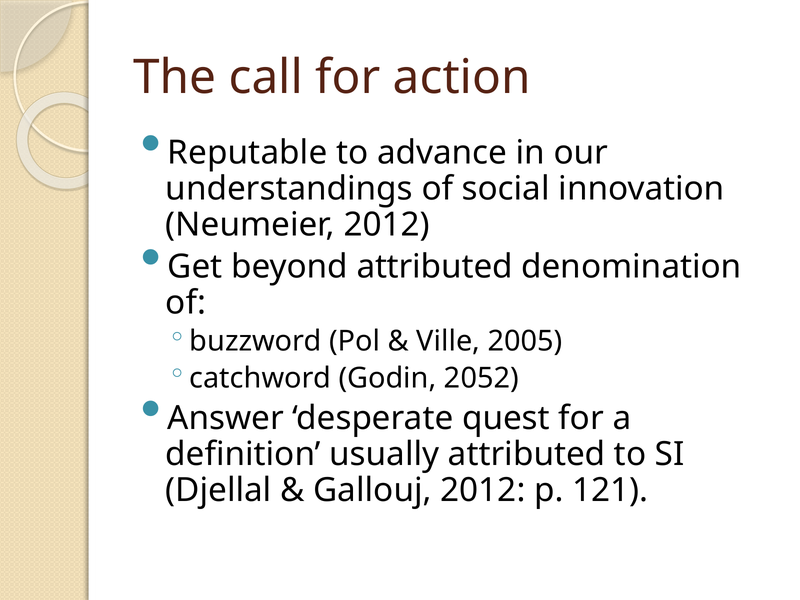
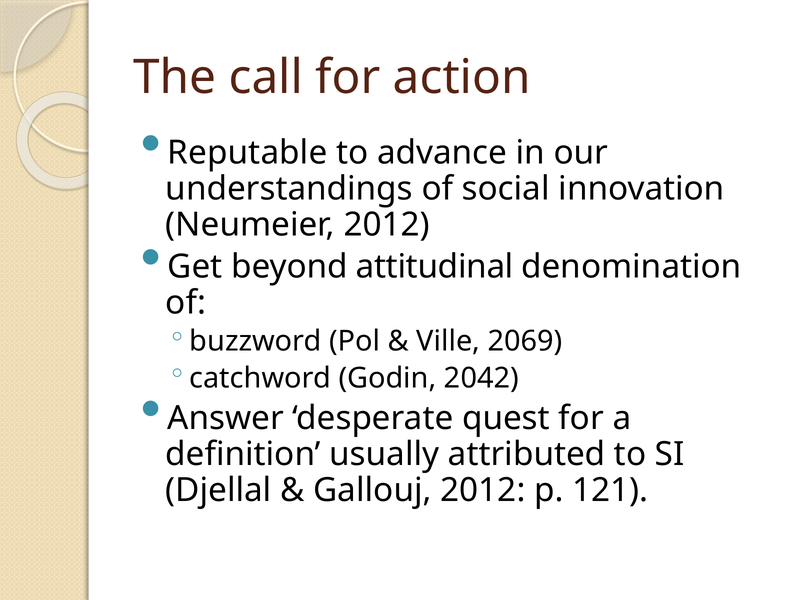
beyond attributed: attributed -> attitudinal (435, 267)
2005: 2005 -> 2069 (525, 341)
2052: 2052 -> 2042 (481, 378)
